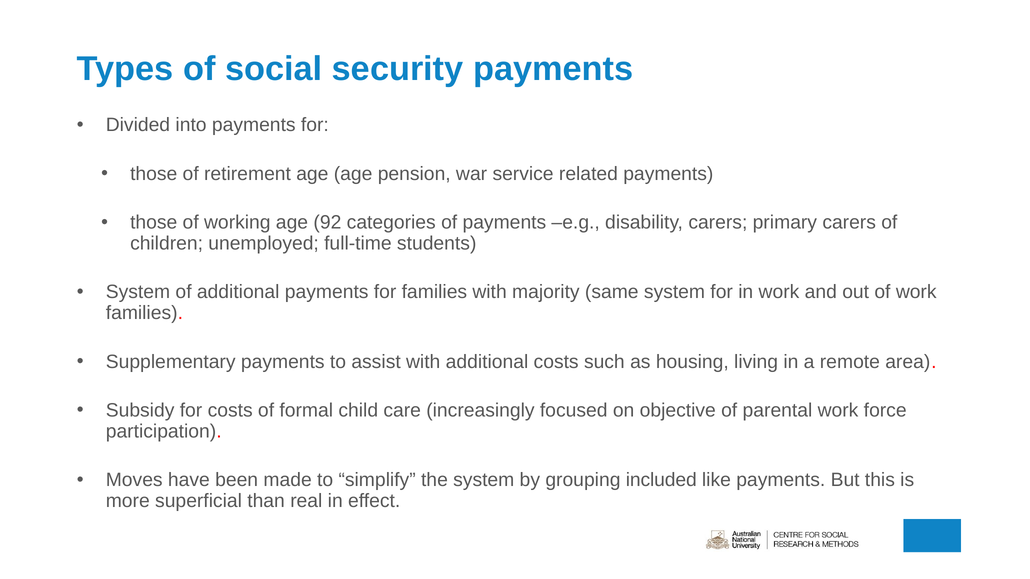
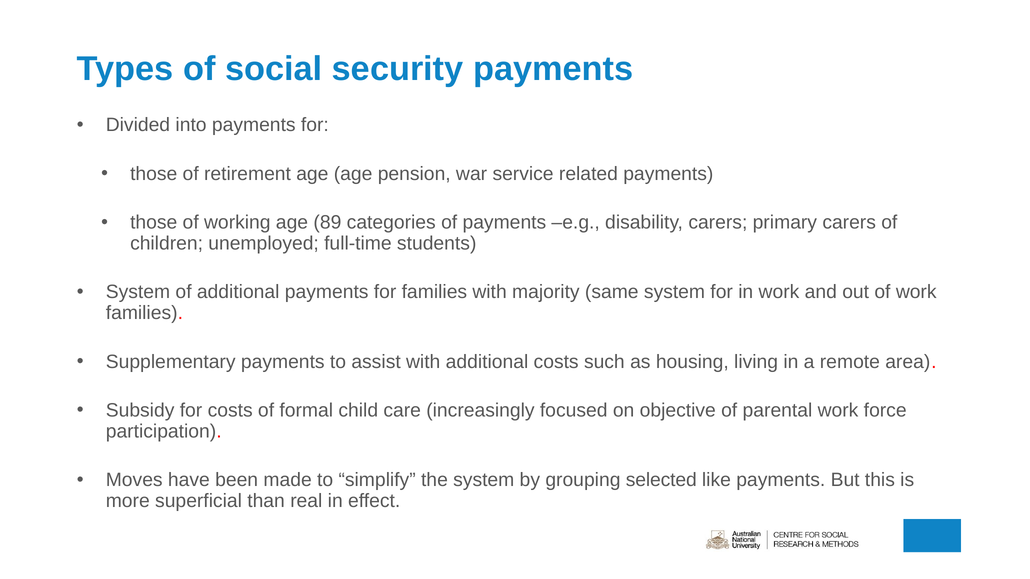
92: 92 -> 89 (327, 223)
included: included -> selected (661, 480)
